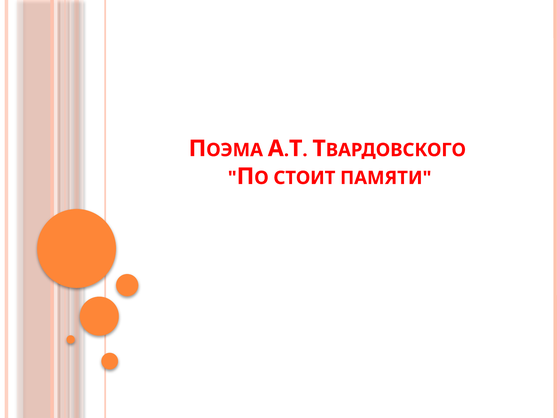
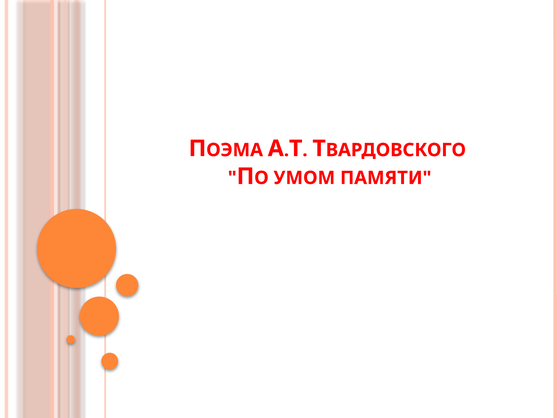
СТОИТ: СТОИТ -> УМОМ (304, 178)
